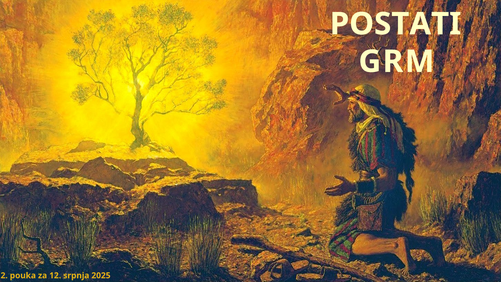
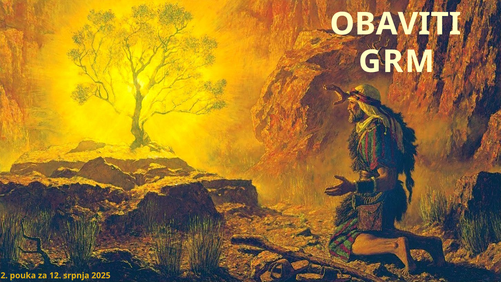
POSTATI: POSTATI -> OBAVITI (395, 24)
